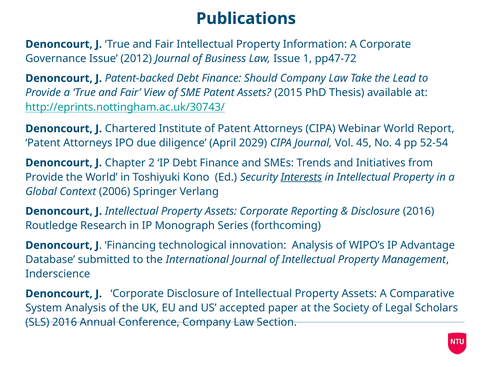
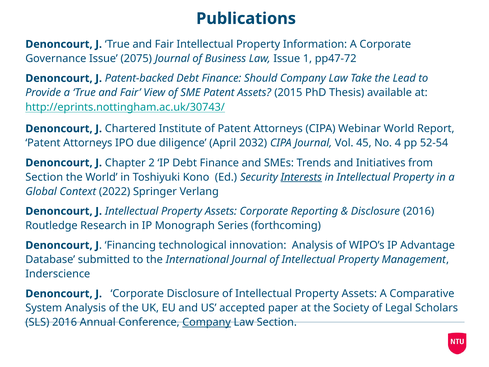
2012: 2012 -> 2075 (136, 59)
2029: 2029 -> 2032 (253, 143)
Provide: Provide -> Section (44, 177)
2006: 2006 -> 2022 (115, 191)
Company underline: none -> present (207, 322)
